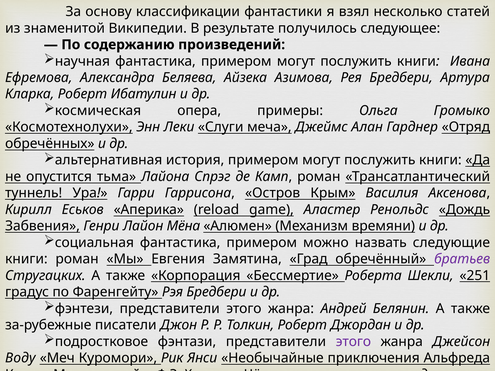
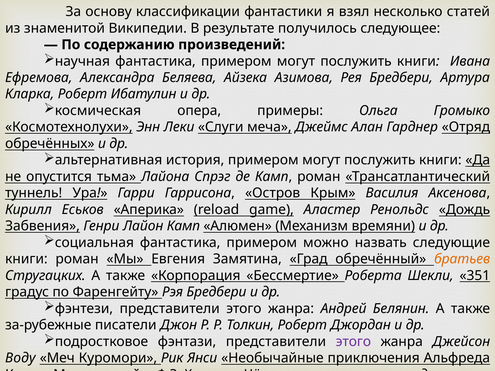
Лайон Мёна: Мёна -> Камп (183, 226)
братьев colour: purple -> orange (462, 259)
251: 251 -> 351 (475, 276)
